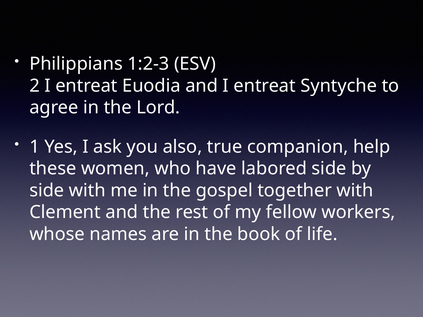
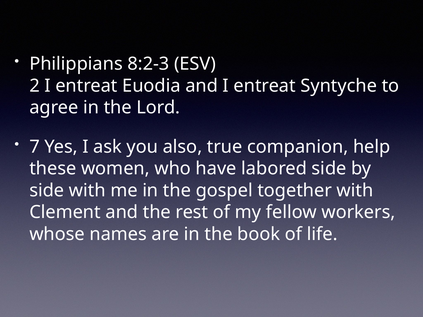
1:2-3: 1:2-3 -> 8:2-3 (148, 64)
1: 1 -> 7 (35, 147)
